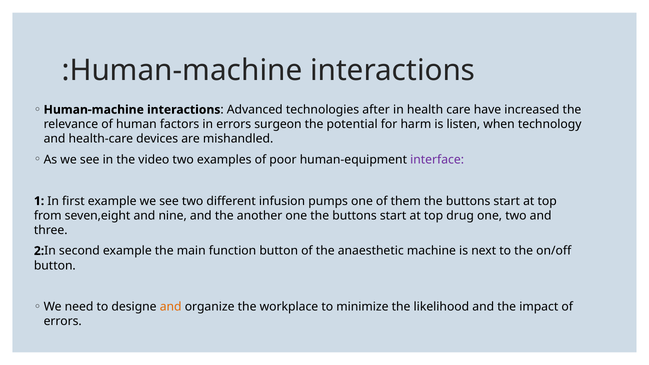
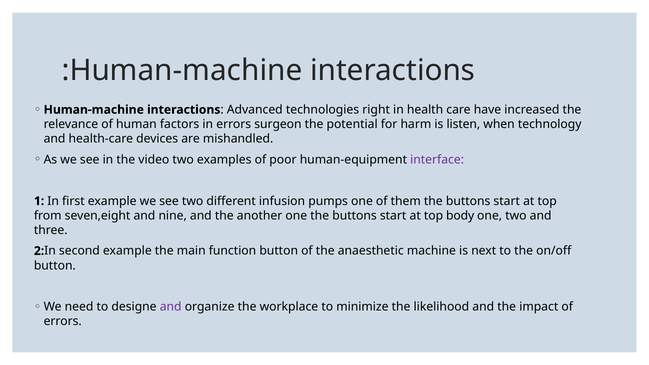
after: after -> right (376, 110)
drug: drug -> body (460, 216)
and colour: orange -> purple (171, 307)
